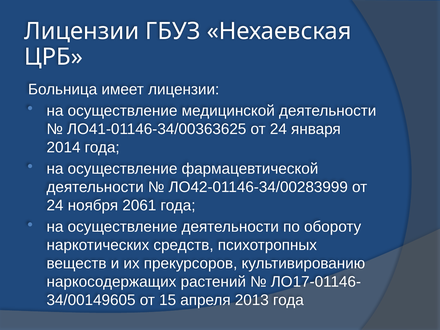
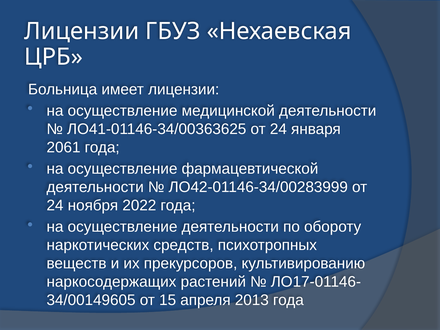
2014: 2014 -> 2061 (64, 147)
2061: 2061 -> 2022 (139, 205)
